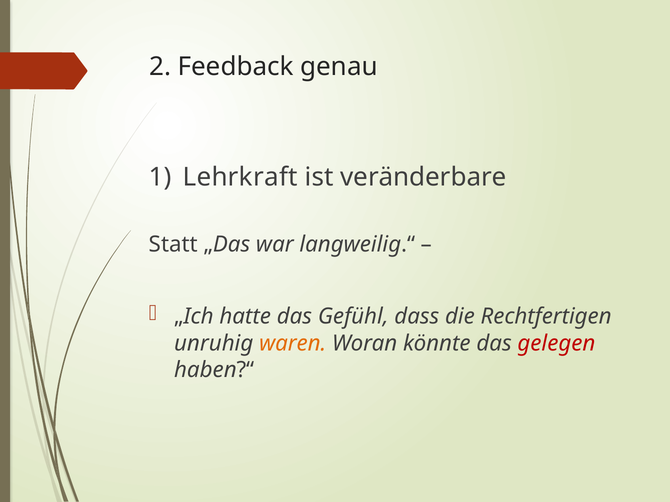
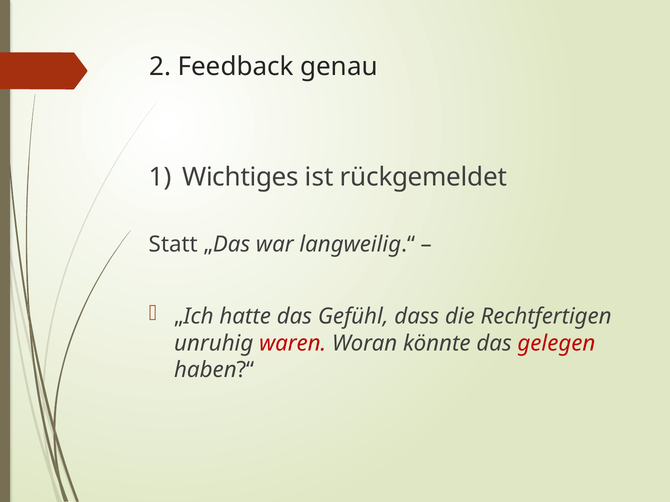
Lehrkraft: Lehrkraft -> Wichtiges (240, 177)
veränderbare: veränderbare -> rückgemeldet (423, 177)
waren colour: orange -> red (293, 344)
